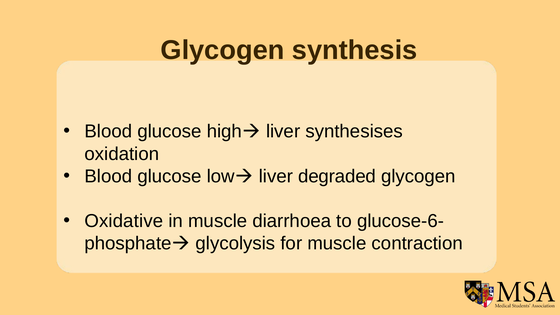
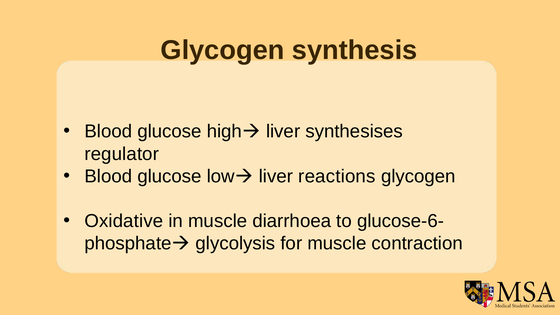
oxidation: oxidation -> regulator (122, 154)
degraded: degraded -> reactions (337, 176)
